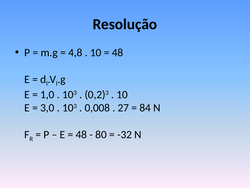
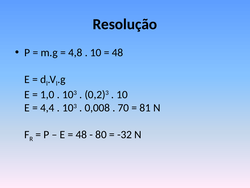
3,0: 3,0 -> 4,4 (47, 108)
27: 27 -> 70 (123, 108)
84: 84 -> 81 (145, 108)
